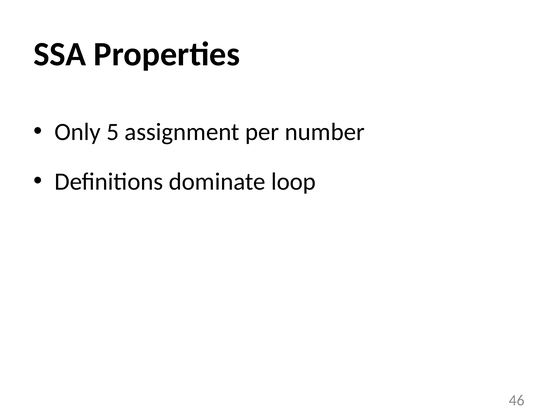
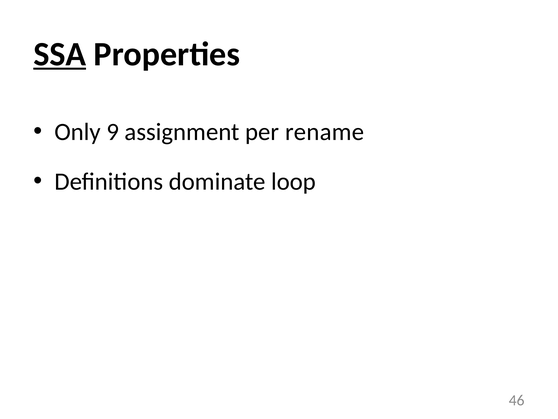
SSA underline: none -> present (60, 54)
5: 5 -> 9 (113, 132)
number: number -> rename (325, 132)
